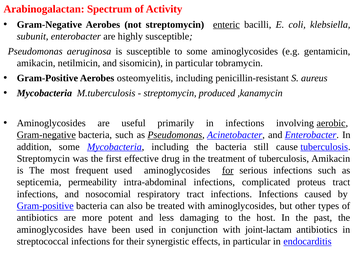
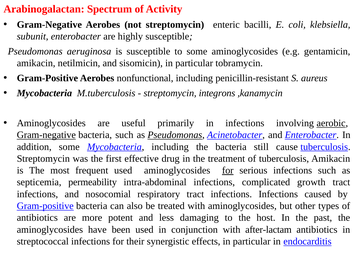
enteric underline: present -> none (226, 24)
osteomyelitis: osteomyelitis -> nonfunctional (145, 78)
produced: produced -> integrons (217, 93)
proteus: proteus -> growth (311, 182)
joint-lactam: joint-lactam -> after-lactam (268, 229)
